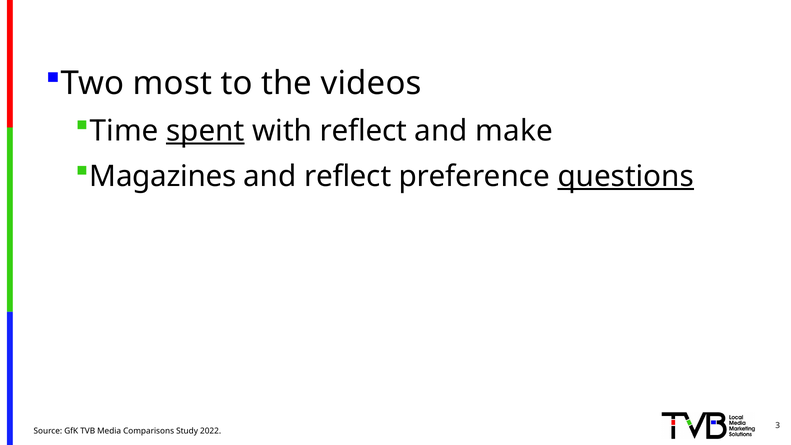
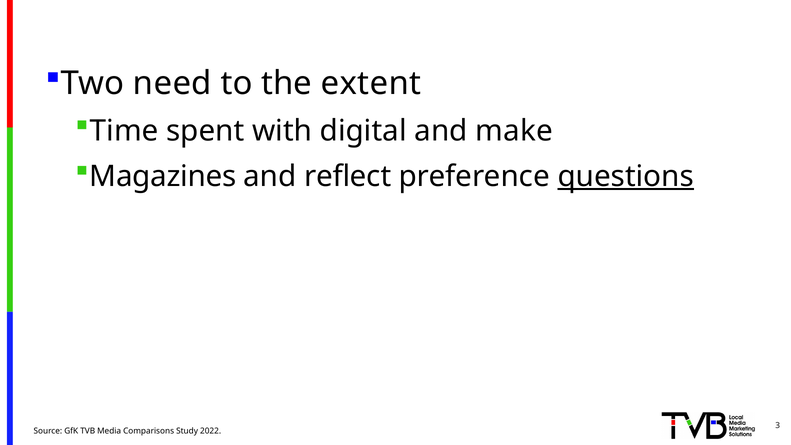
most: most -> need (172, 84)
videos: videos -> extent (371, 84)
spent underline: present -> none (205, 131)
with reflect: reflect -> digital (363, 131)
